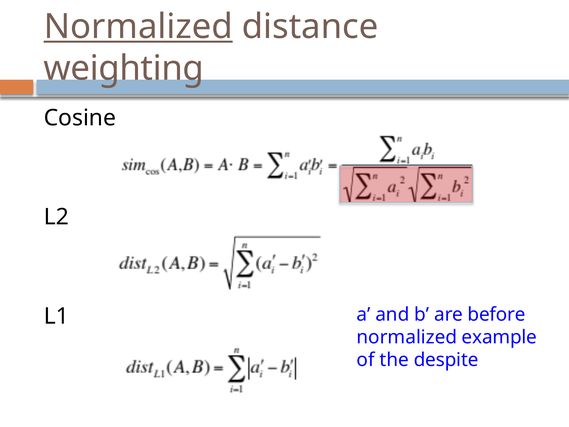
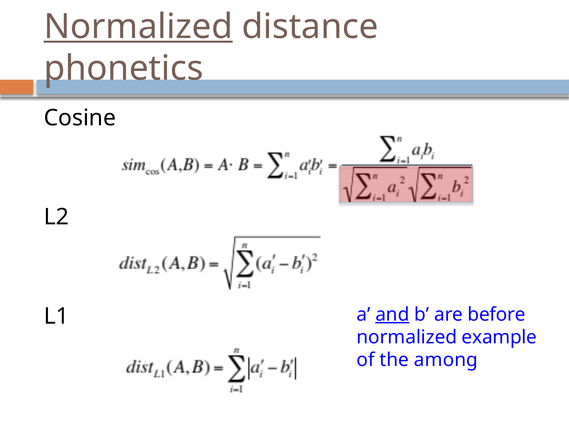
weighting: weighting -> phonetics (124, 68)
and underline: none -> present (392, 314)
despite: despite -> among (446, 360)
